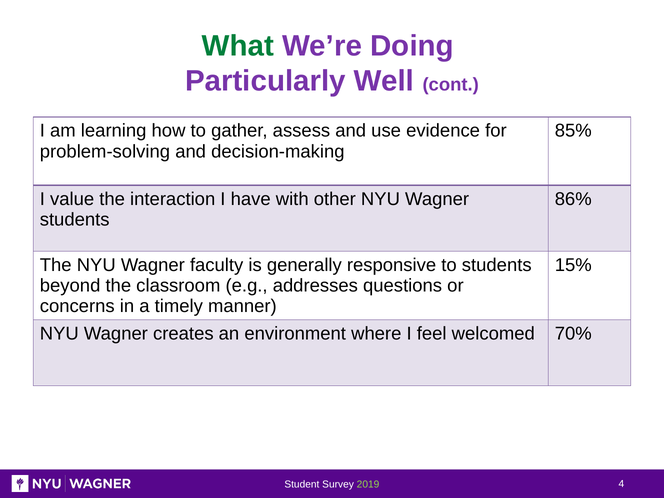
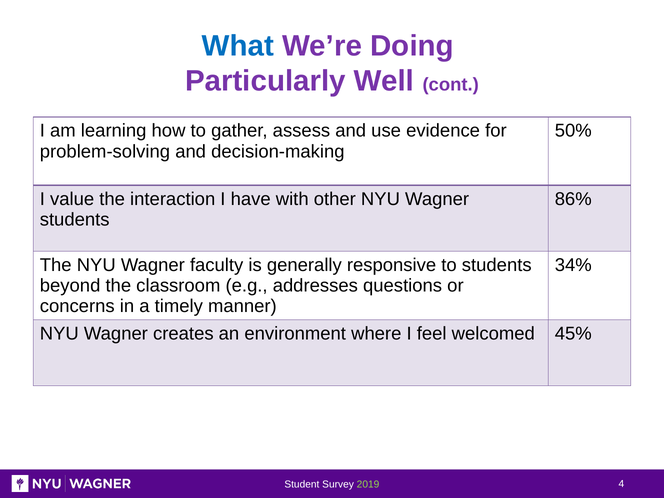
What colour: green -> blue (238, 46)
85%: 85% -> 50% (573, 131)
15%: 15% -> 34% (573, 265)
70%: 70% -> 45% (573, 334)
